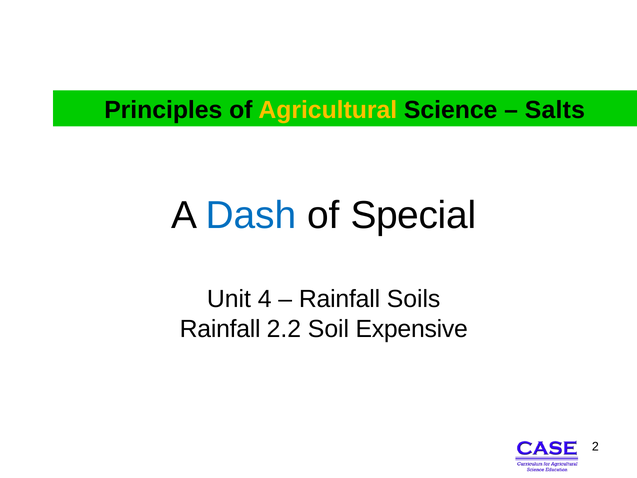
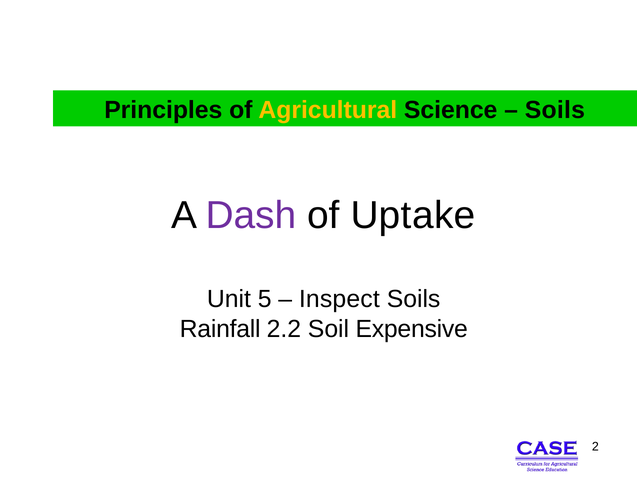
Salts: Salts -> Soils (555, 110)
Dash colour: blue -> purple (251, 215)
Special: Special -> Uptake (413, 215)
4: 4 -> 5 (265, 299)
Rainfall: Rainfall -> Inspect (339, 299)
